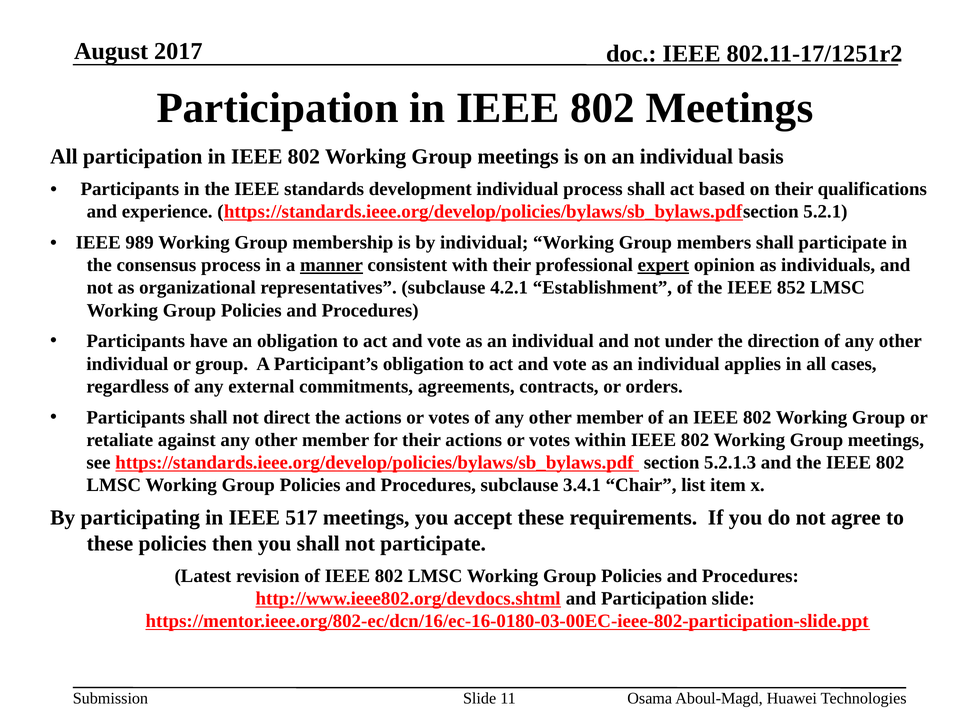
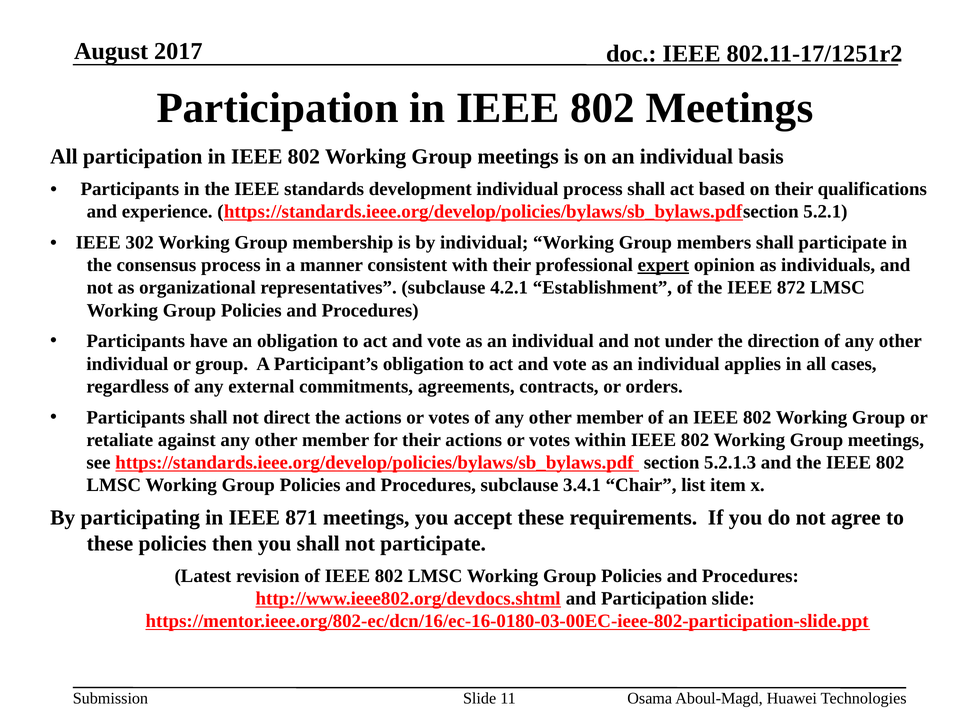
989: 989 -> 302 (140, 243)
manner underline: present -> none (331, 265)
852: 852 -> 872 (791, 288)
517: 517 -> 871 (301, 518)
